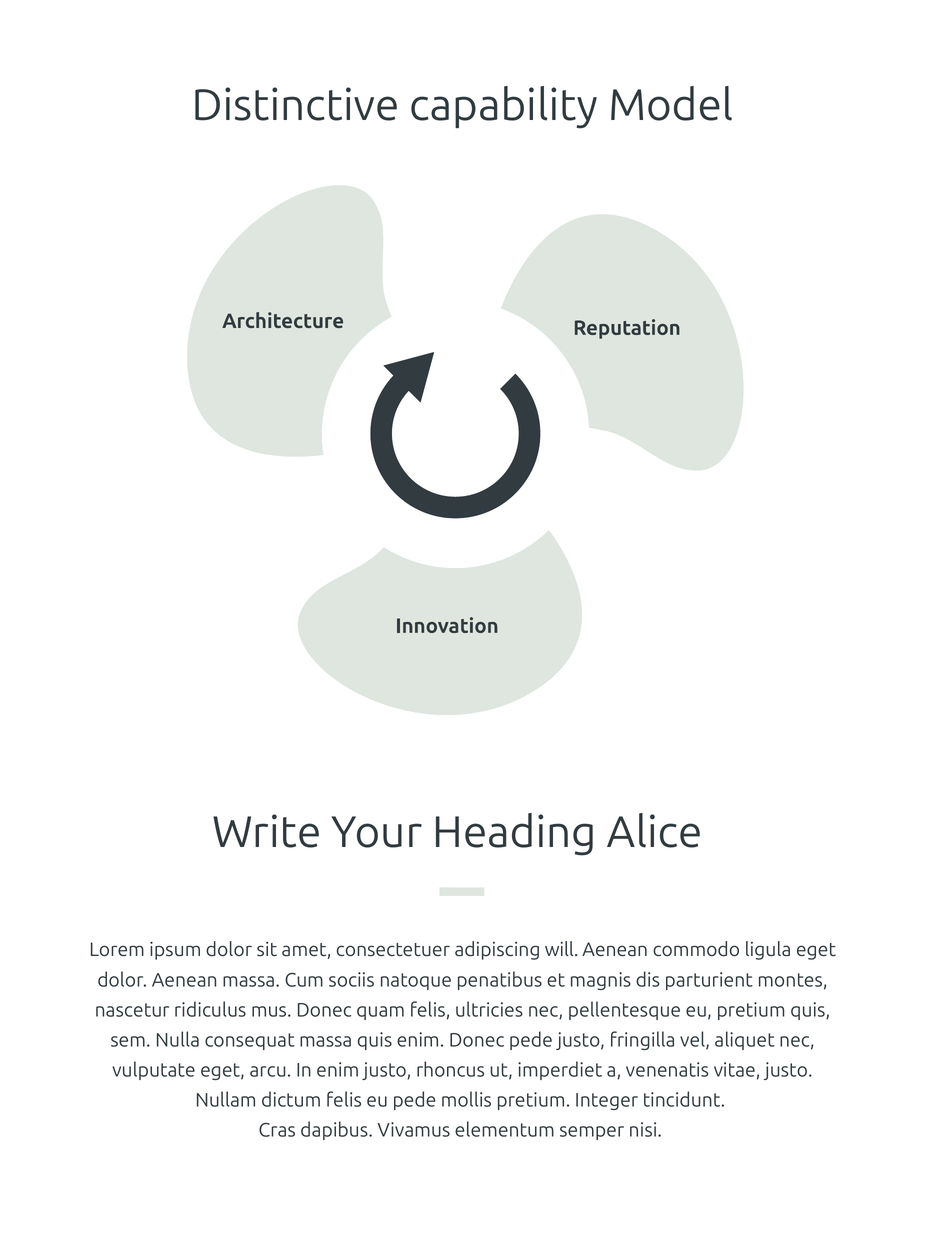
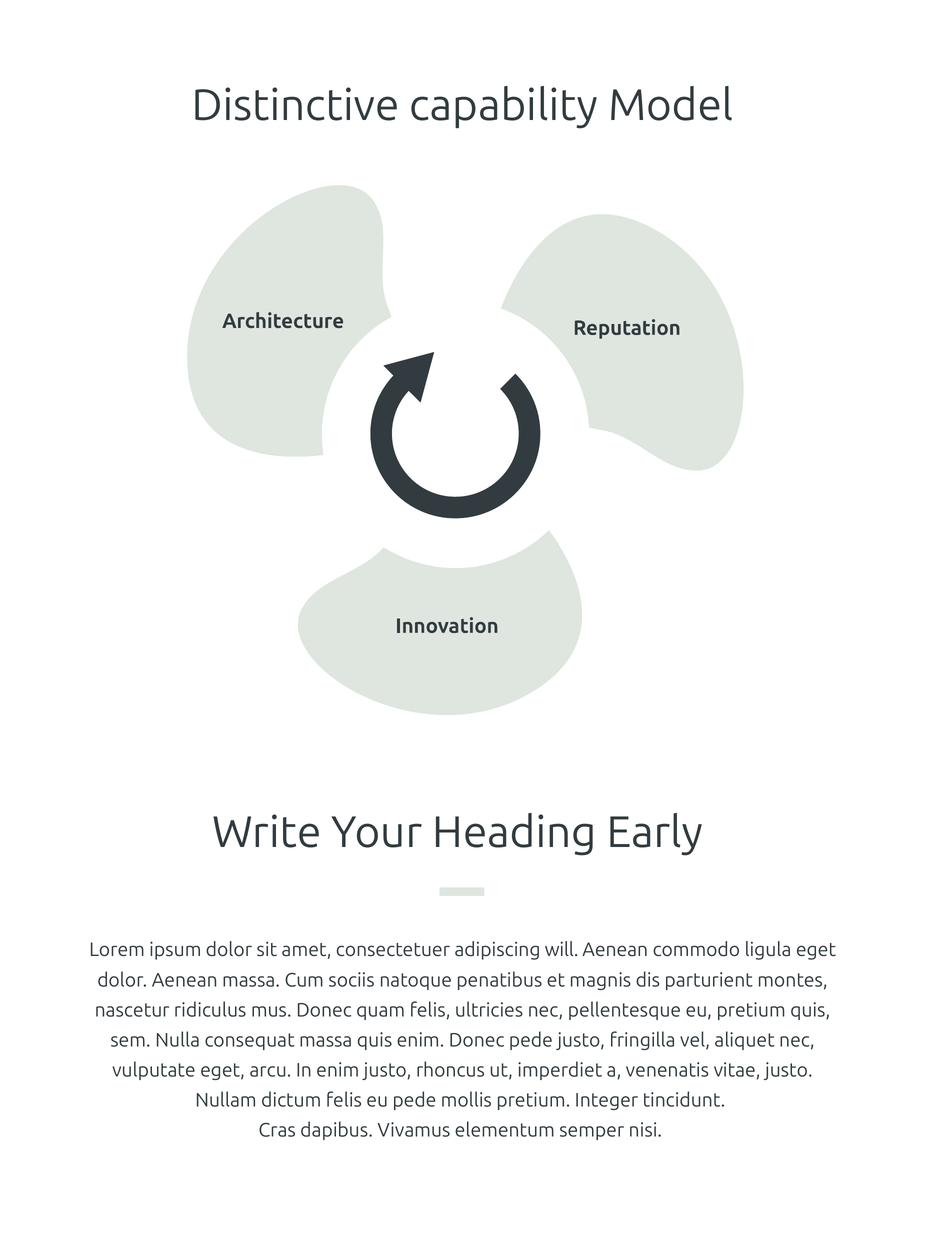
Alice: Alice -> Early (655, 832)
